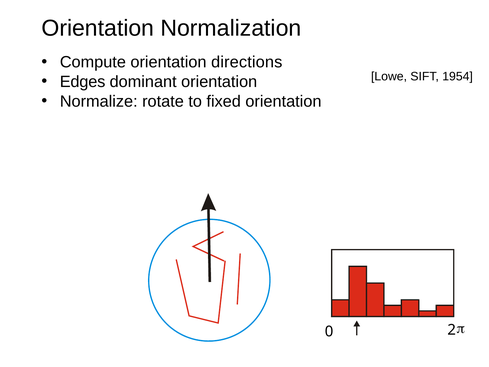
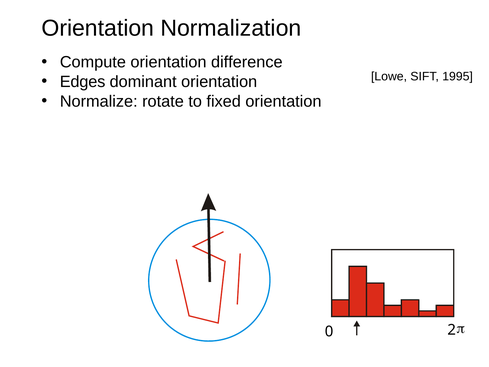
directions: directions -> difference (247, 62)
1954: 1954 -> 1995 (458, 77)
